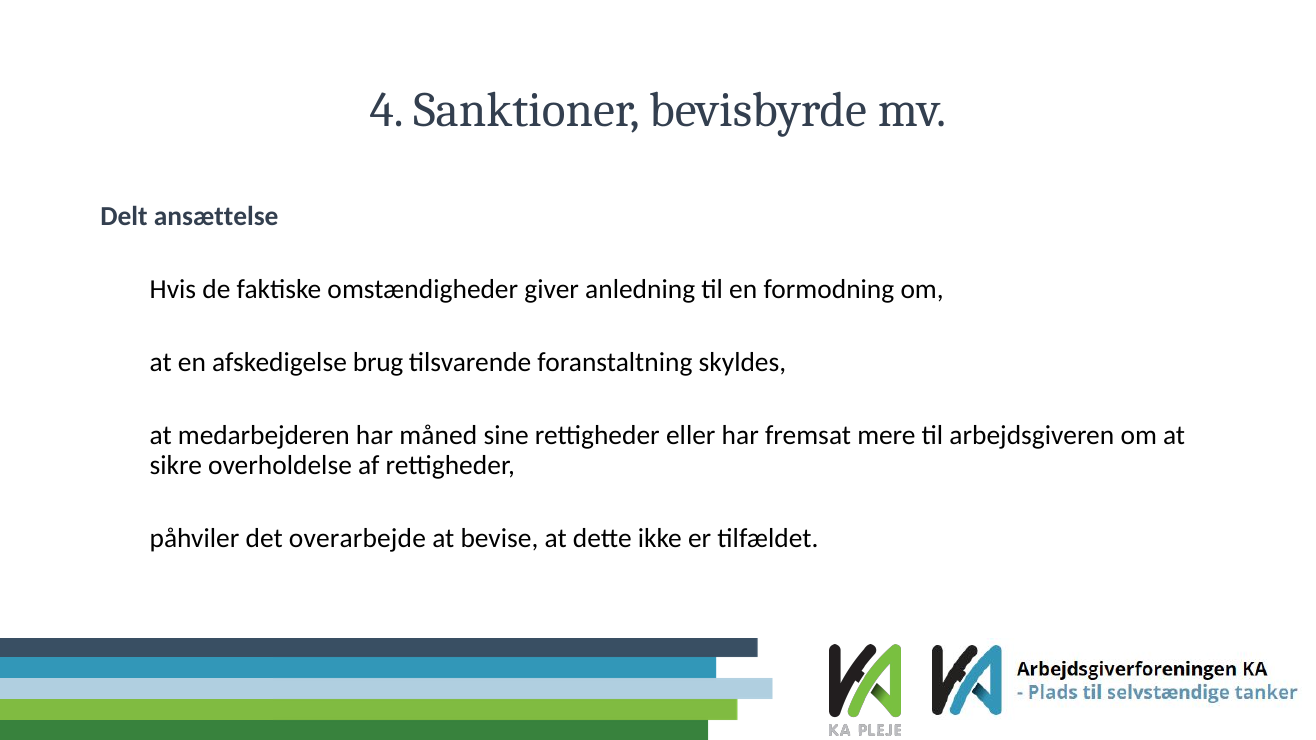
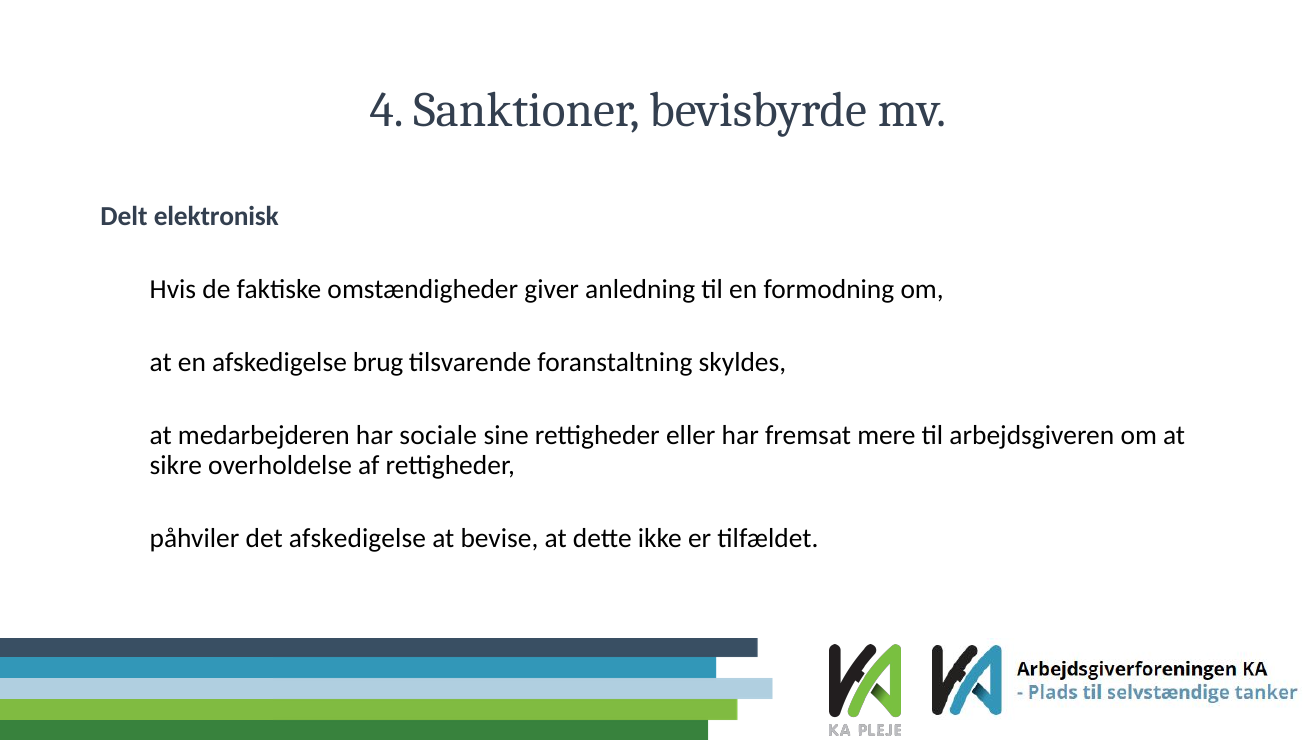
ansættelse: ansættelse -> elektronisk (216, 217)
måned: måned -> sociale (438, 436)
det overarbejde: overarbejde -> afskedigelse (357, 538)
